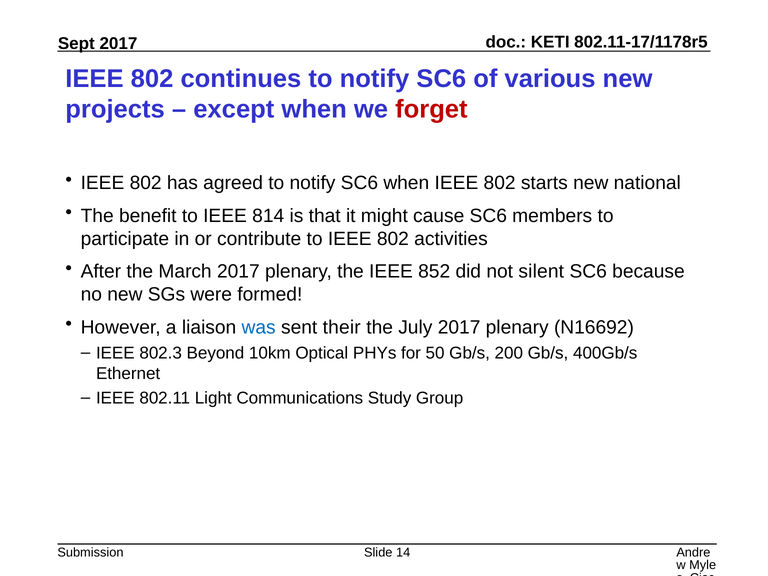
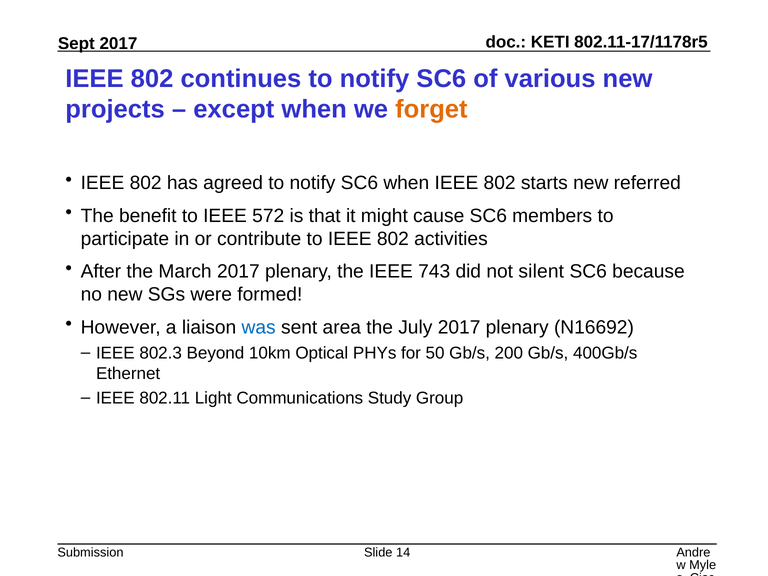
forget colour: red -> orange (431, 109)
national: national -> referred (647, 183)
814: 814 -> 572 (268, 216)
852: 852 -> 743 (434, 271)
their: their -> area (342, 327)
